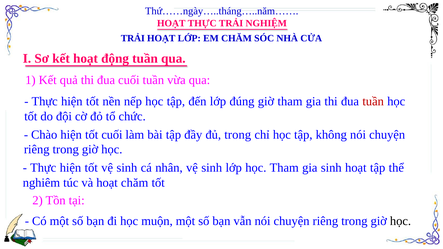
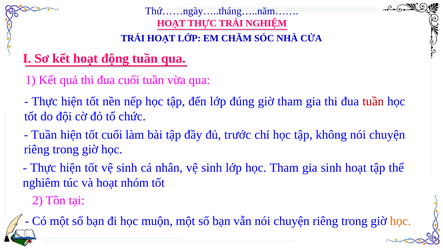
Chào: Chào -> Tuần (44, 134)
đủ trong: trong -> trước (238, 134)
hoạt chăm: chăm -> nhóm (135, 183)
học colour: black -> orange (401, 221)
